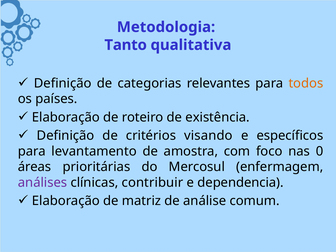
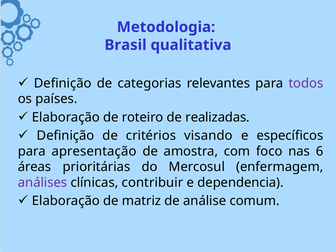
Tanto: Tanto -> Brasil (126, 45)
todos colour: orange -> purple (306, 83)
existência: existência -> realizadas (218, 117)
levantamento: levantamento -> apresentação (94, 151)
0: 0 -> 6 (320, 151)
